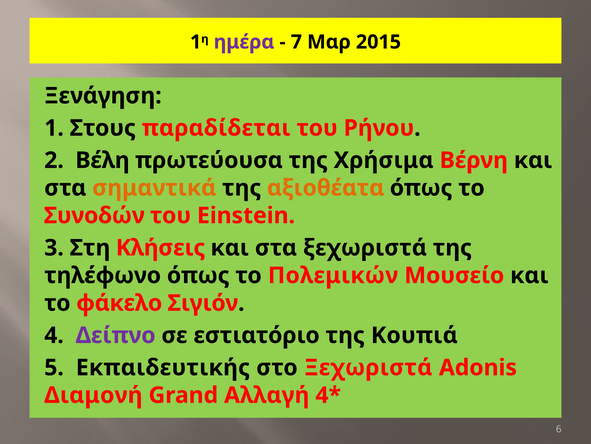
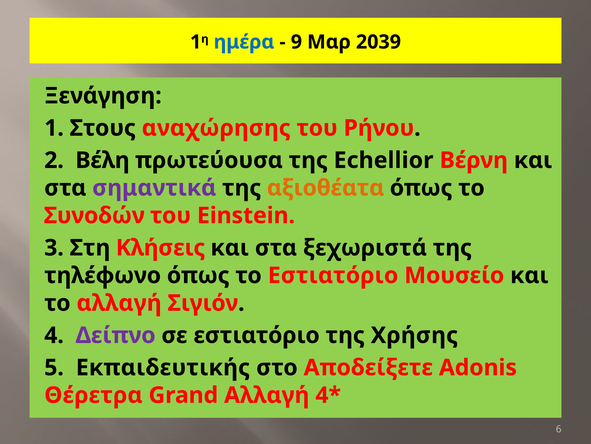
ημέρα colour: purple -> blue (244, 42)
7: 7 -> 9 (296, 42)
2015: 2015 -> 2039 (378, 42)
παραδίδεται: παραδίδεται -> αναχώρησης (216, 128)
Χρήσιμα: Χρήσιμα -> Echellior (384, 160)
σημαντικά colour: orange -> purple (154, 188)
το Πολεμικών: Πολεμικών -> Εστιατόριο (333, 275)
το φάκελο: φάκελο -> αλλαγή (119, 303)
Κουπιά: Κουπιά -> Χρήσης (414, 335)
στο Ξεχωριστά: Ξεχωριστά -> Αποδείξετε (368, 367)
Διαμονή: Διαμονή -> Θέρετρα (93, 395)
